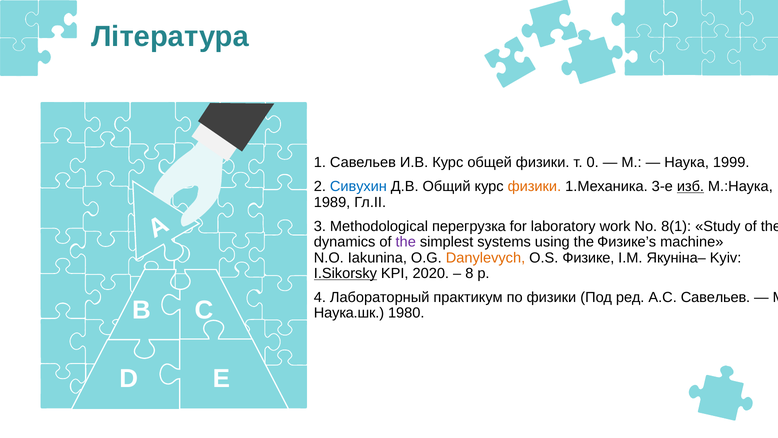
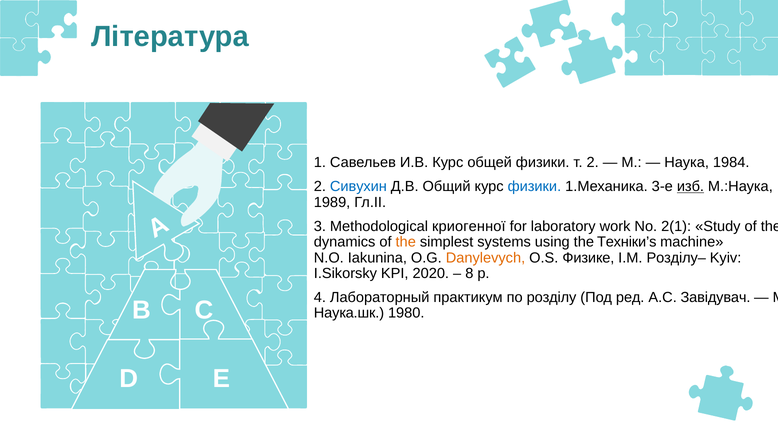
т 0: 0 -> 2 (593, 162)
1999: 1999 -> 1984 (731, 162)
физики colour: orange -> blue (534, 186)
перегрузка: перегрузка -> криогенної (469, 226)
8(1: 8(1 -> 2(1 (676, 226)
the colour: purple -> orange (406, 242)
Физике’s: Физике’s -> Техніки’s (627, 242)
Якуніна–: Якуніна– -> Розділу– (676, 258)
I.Sikorsky underline: present -> none (345, 273)
по физики: физики -> розділу (552, 297)
А.С Савельев: Савельев -> Завідувач (715, 297)
